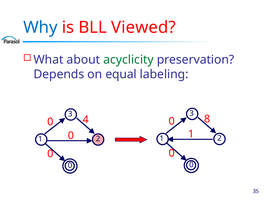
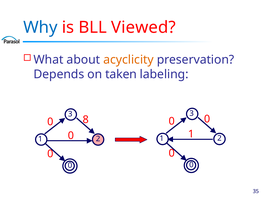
acyclicity colour: green -> orange (129, 60)
equal: equal -> taken (121, 74)
8: 8 -> 0 (207, 119)
4: 4 -> 8 (86, 119)
